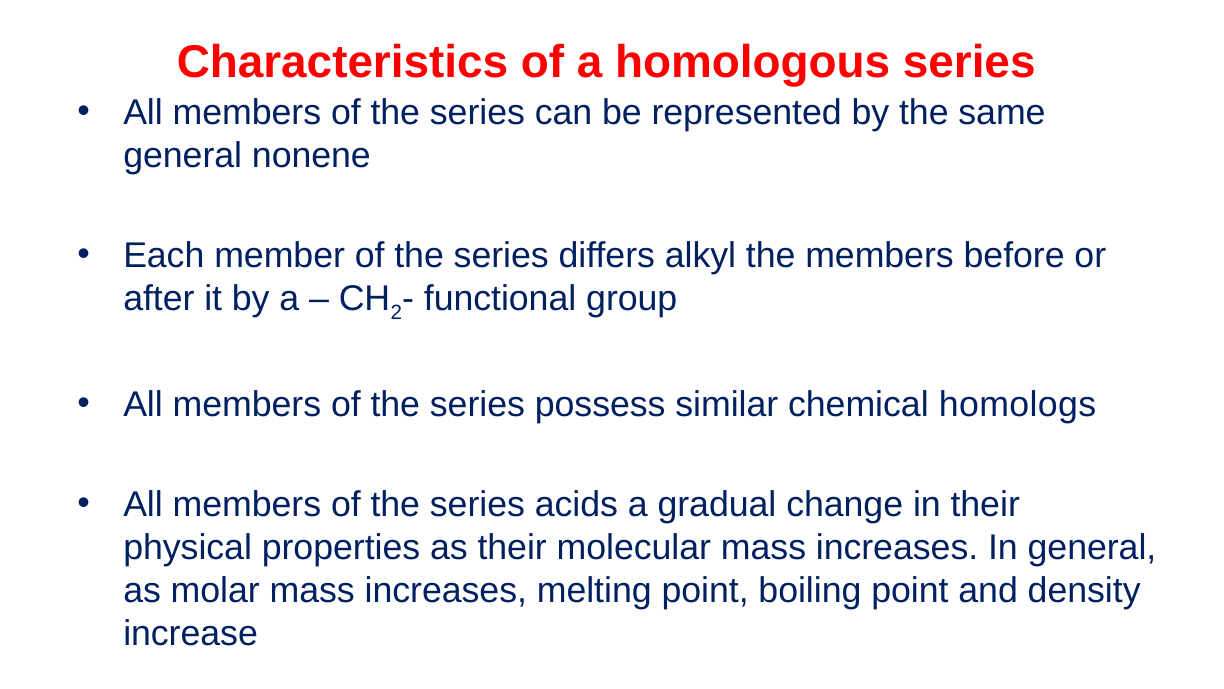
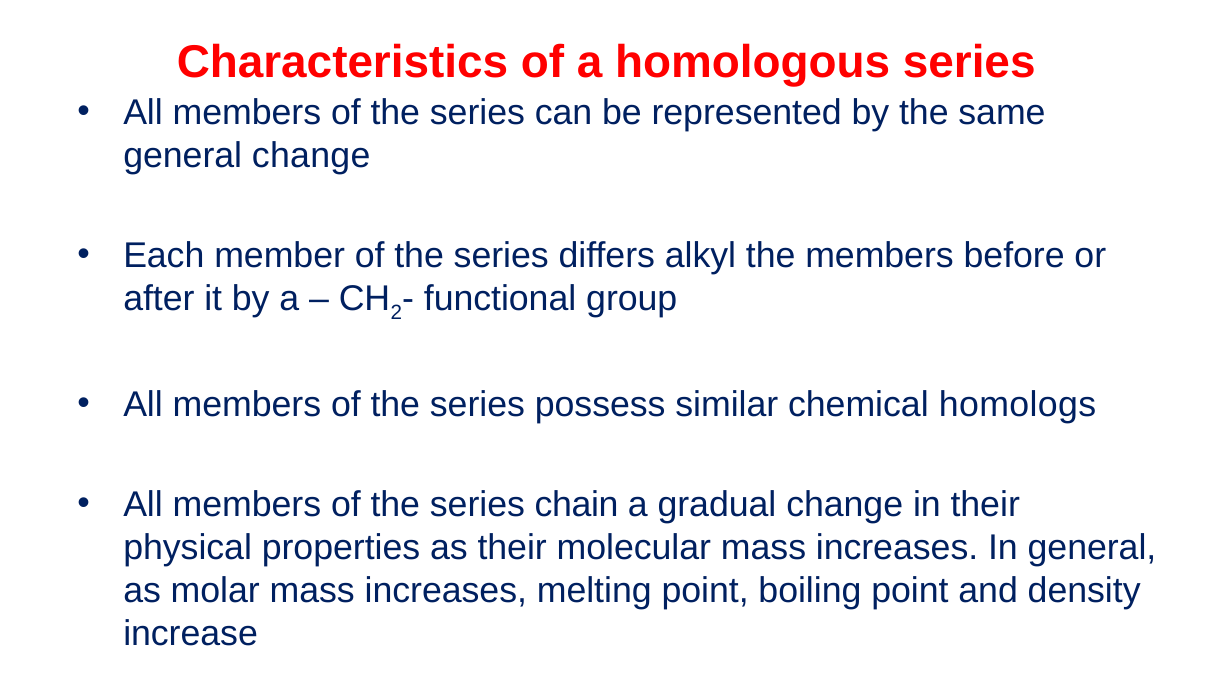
general nonene: nonene -> change (311, 155)
acids: acids -> chain (577, 504)
